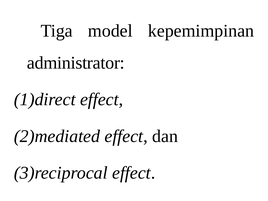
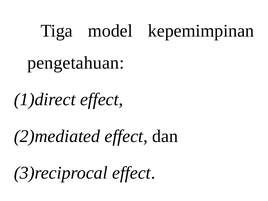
administrator: administrator -> pengetahuan (76, 63)
